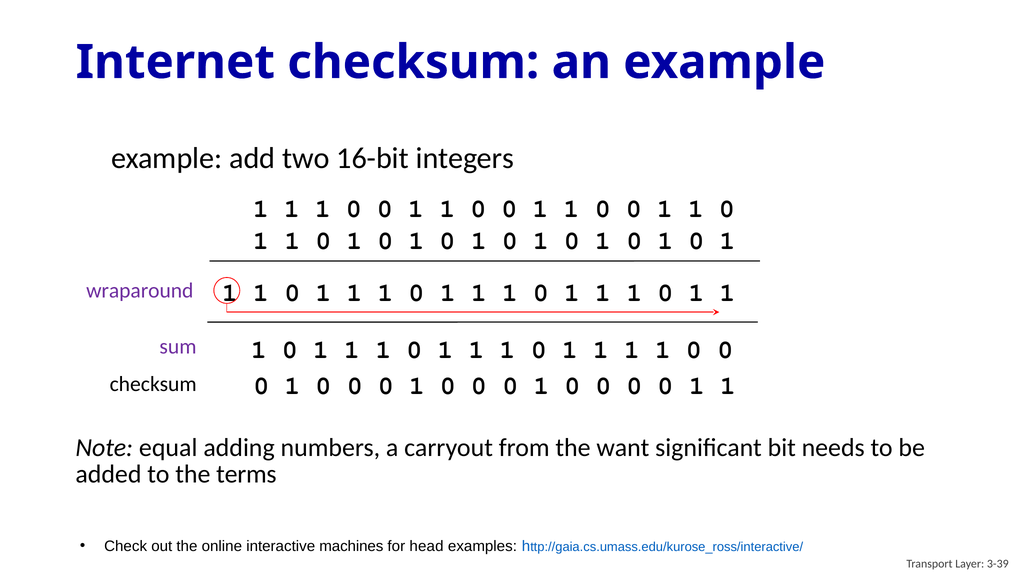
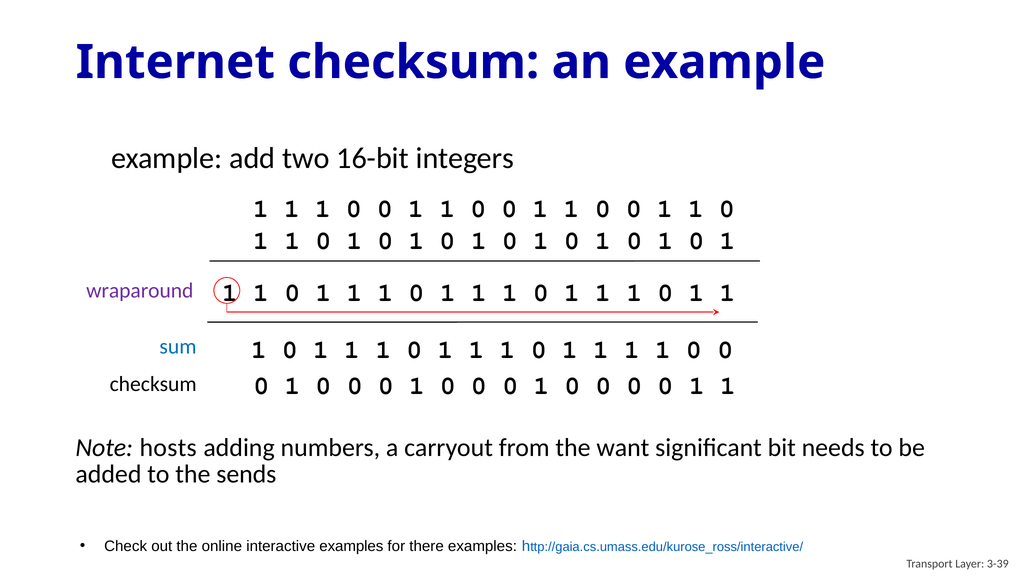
sum colour: purple -> blue (178, 347)
equal: equal -> hosts (168, 447)
terms: terms -> sends (246, 474)
interactive machines: machines -> examples (351, 546)
head: head -> there (427, 546)
